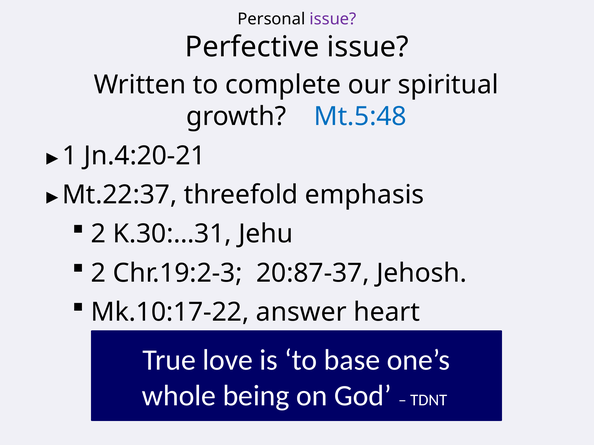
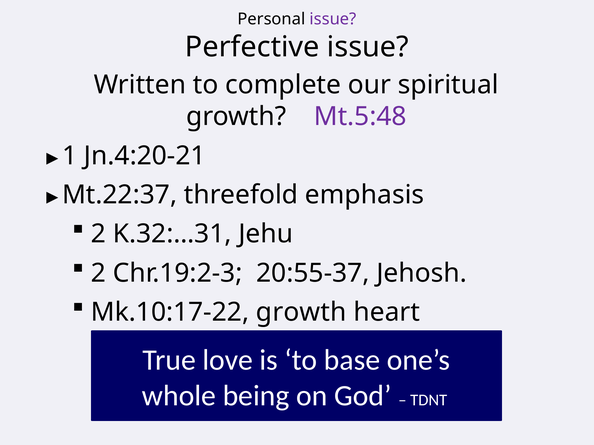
Mt.5:48 colour: blue -> purple (360, 117)
K.30:…31: K.30:…31 -> K.32:…31 (172, 234)
20:87-37: 20:87-37 -> 20:55-37 (313, 273)
Mk.10:17-22 answer: answer -> growth (301, 312)
